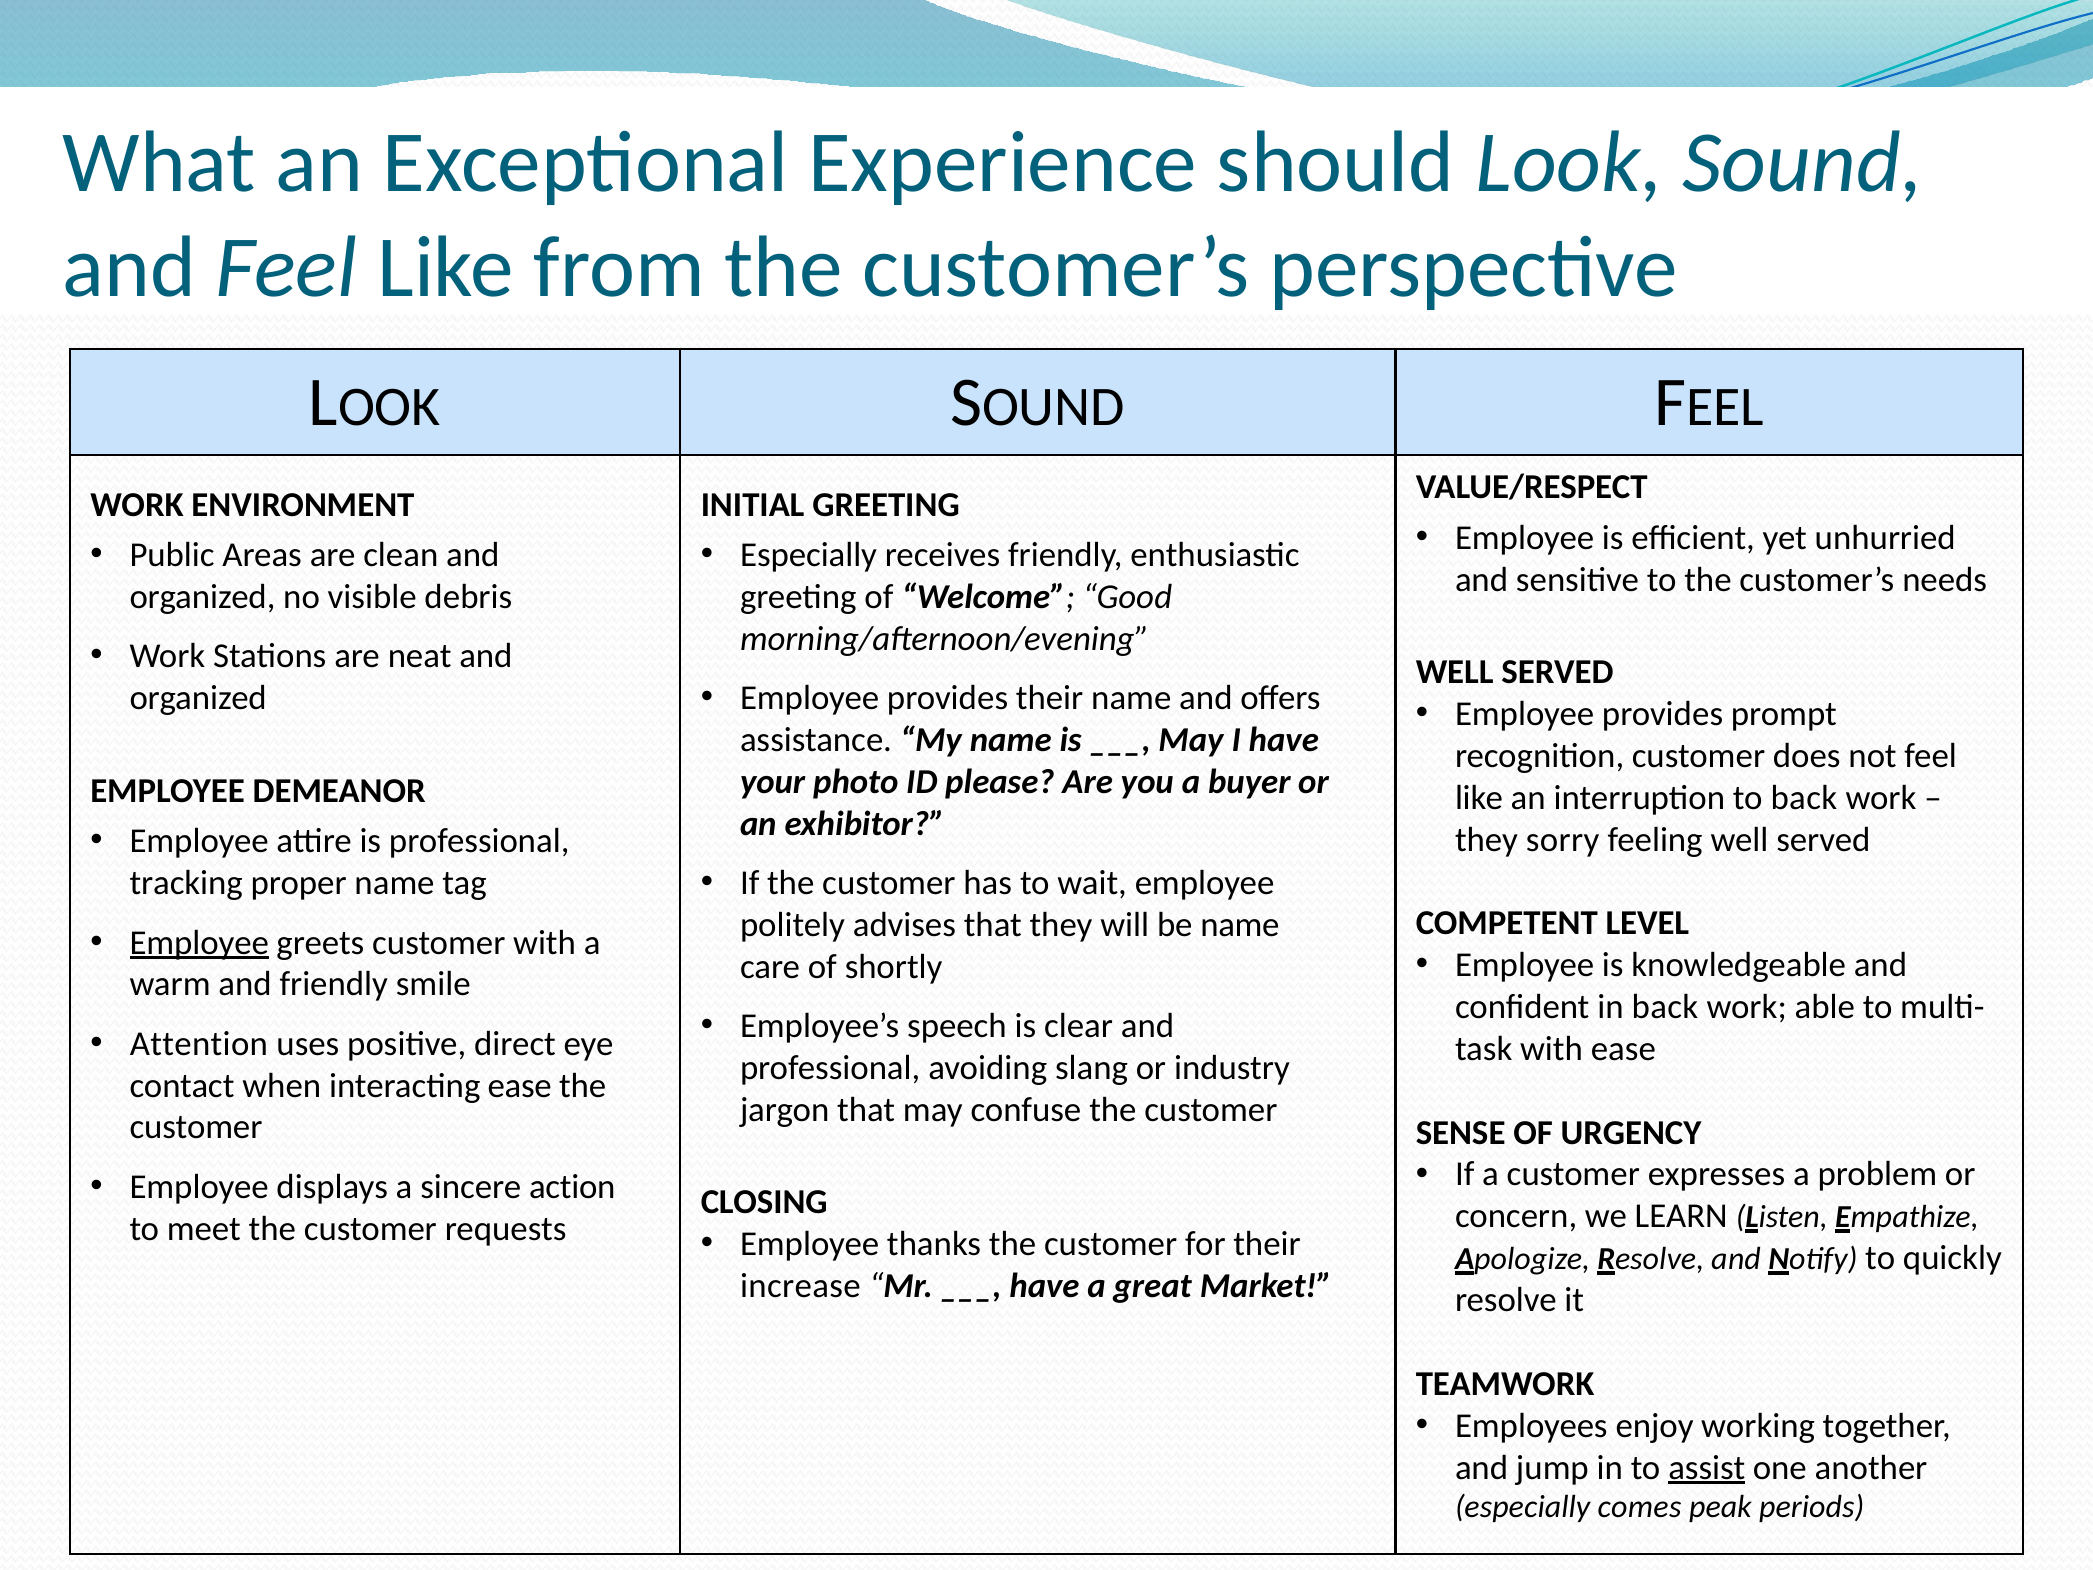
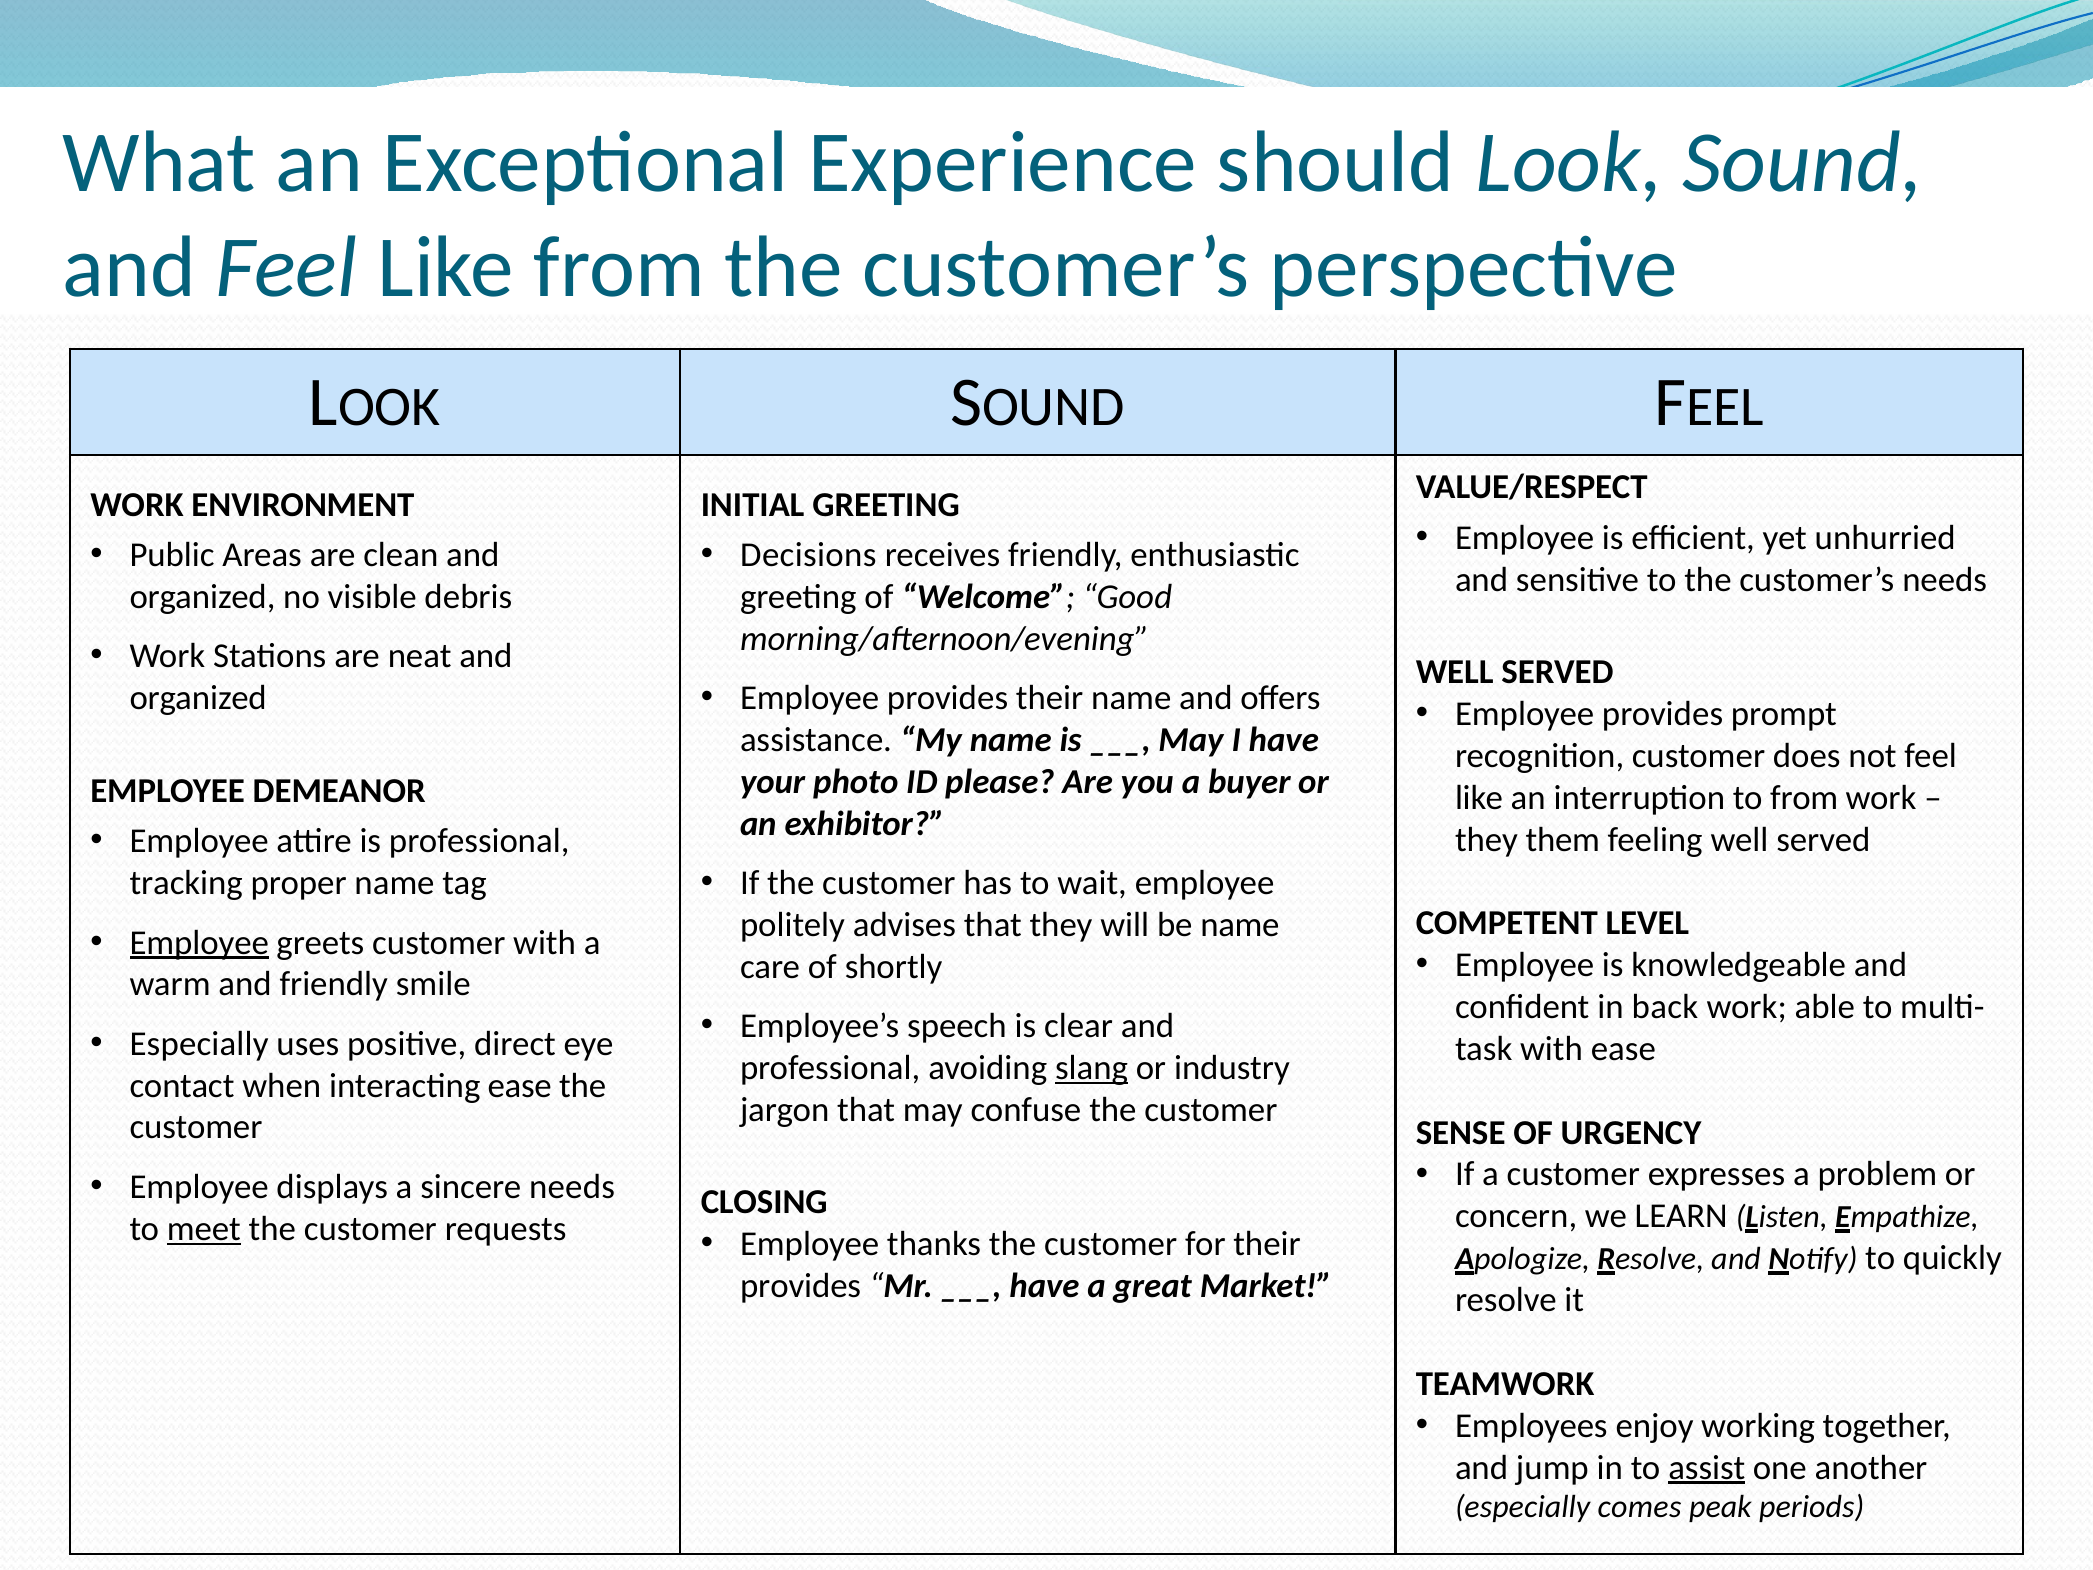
Especially: Especially -> Decisions (808, 555)
to back: back -> from (1804, 798)
sorry: sorry -> them (1563, 839)
Attention: Attention -> Especially (199, 1044)
slang underline: none -> present (1092, 1068)
sincere action: action -> needs (572, 1187)
meet underline: none -> present (204, 1228)
increase: increase -> provides (801, 1286)
